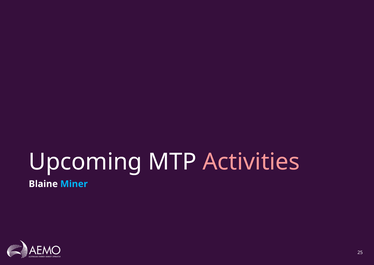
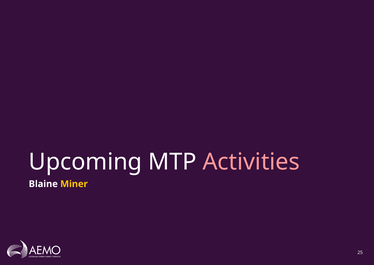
Miner colour: light blue -> yellow (74, 184)
